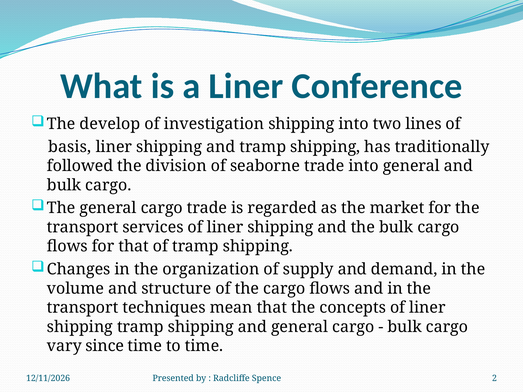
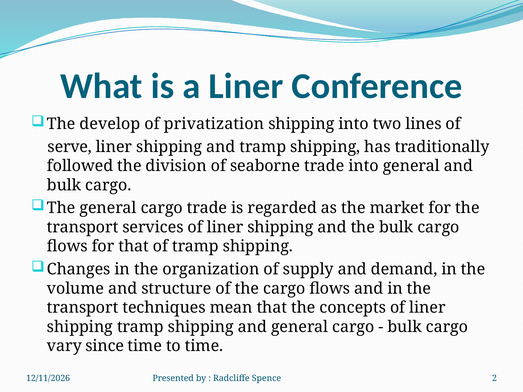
investigation: investigation -> privatization (214, 124)
basis: basis -> serve (70, 147)
